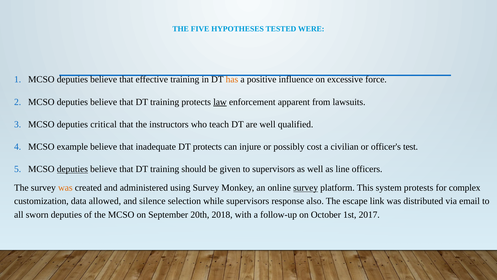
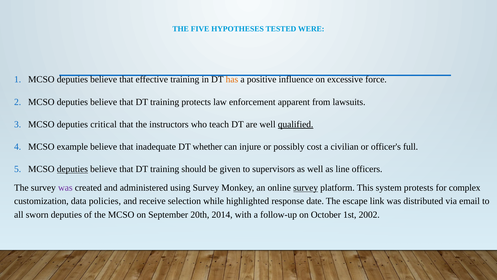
law underline: present -> none (220, 102)
qualified underline: none -> present (296, 124)
DT protects: protects -> whether (207, 147)
test: test -> full (411, 147)
was colour: orange -> purple (65, 187)
allowed: allowed -> policies (105, 201)
silence: silence -> receive (152, 201)
while supervisors: supervisors -> highlighted (248, 201)
also: also -> date (315, 201)
2018: 2018 -> 2014 (222, 214)
2017: 2017 -> 2002 (369, 214)
